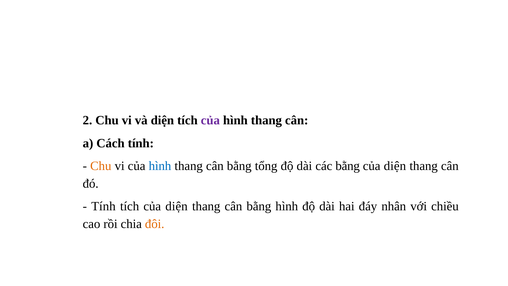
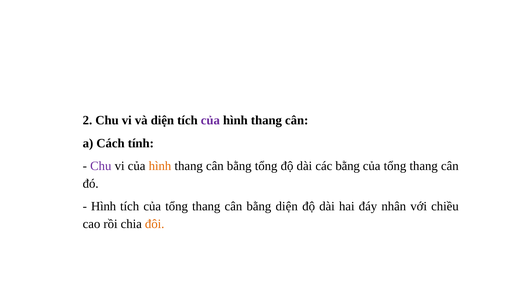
Chu colour: orange -> purple (101, 166)
hình colour: blue -> orange (160, 166)
diện: diện -> tổng (395, 166)
Tính: Tính -> Hình (104, 206)
tích của diện: diện -> tổng (177, 206)
bằng hình: hình -> diện (287, 206)
